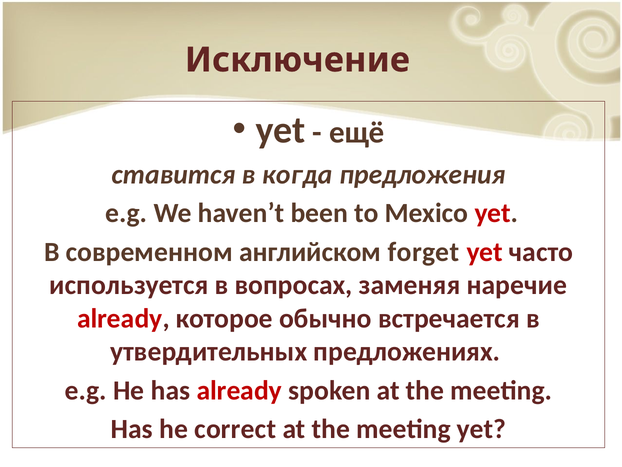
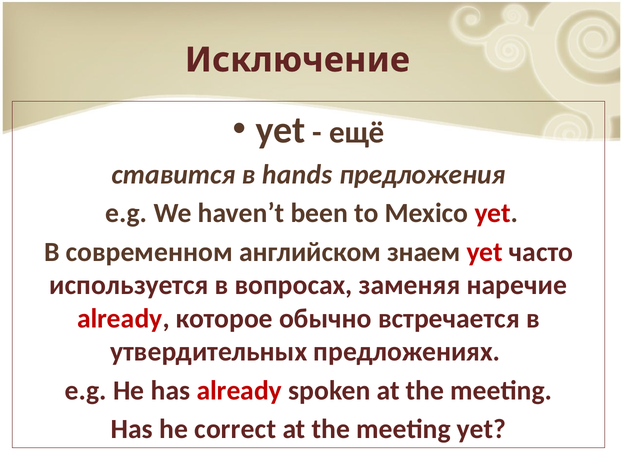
когда: когда -> hands (297, 174)
forget: forget -> знаем (424, 252)
